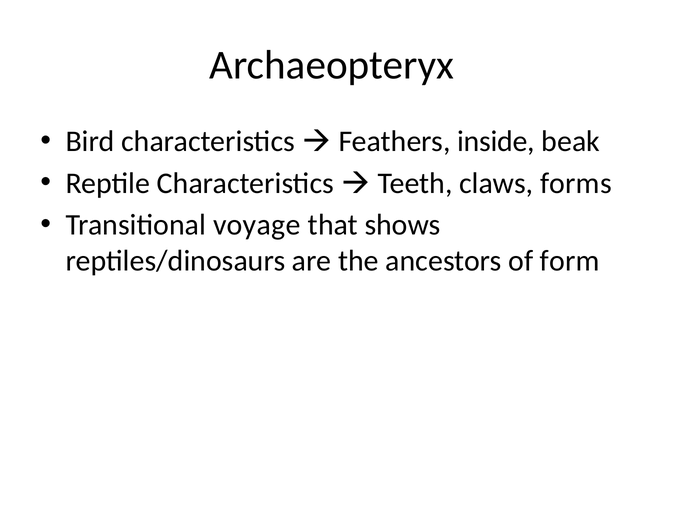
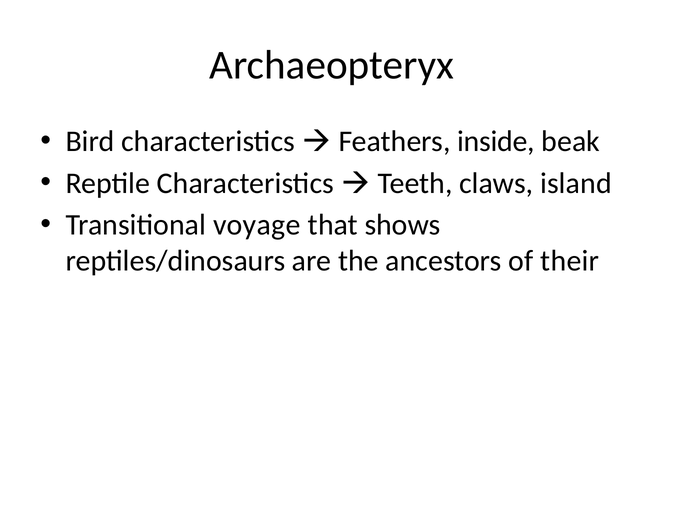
forms: forms -> island (576, 183)
form: form -> their (570, 261)
